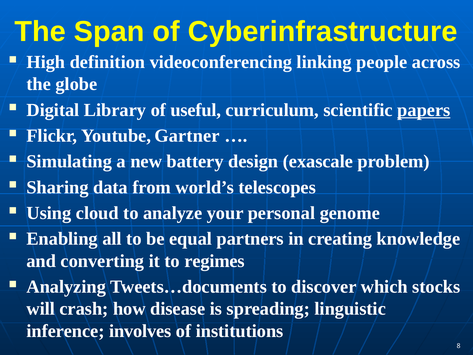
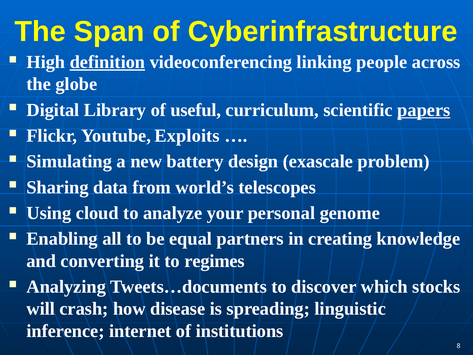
definition underline: none -> present (107, 62)
Gartner: Gartner -> Exploits (187, 136)
involves: involves -> internet (140, 331)
